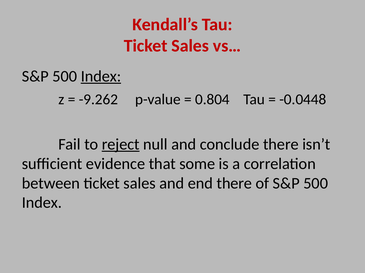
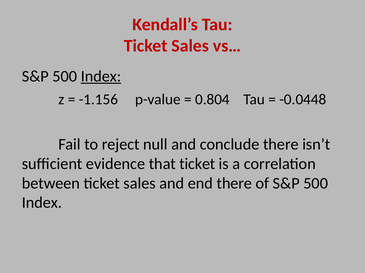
-9.262: -9.262 -> -1.156 (98, 100)
reject underline: present -> none (121, 145)
that some: some -> ticket (197, 164)
